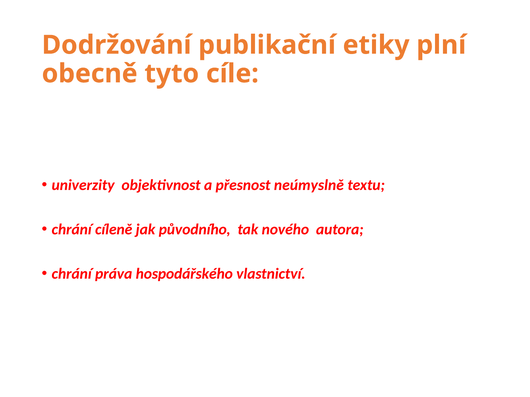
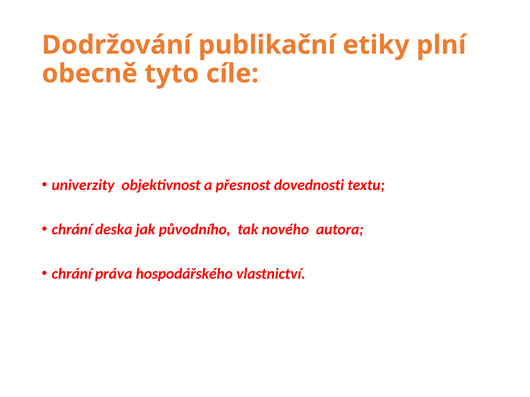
neúmyslně: neúmyslně -> dovednosti (309, 185)
cíleně: cíleně -> deska (114, 230)
